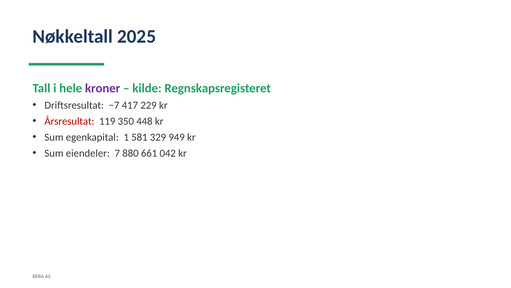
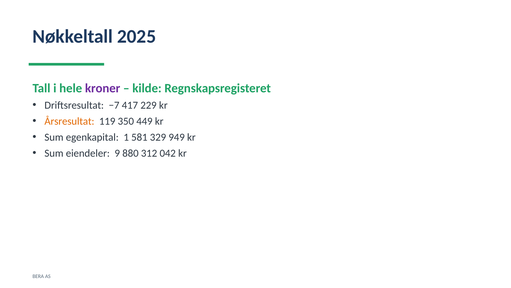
Årsresultat colour: red -> orange (69, 121)
448: 448 -> 449 (144, 121)
7: 7 -> 9 (117, 153)
661: 661 -> 312 (149, 153)
